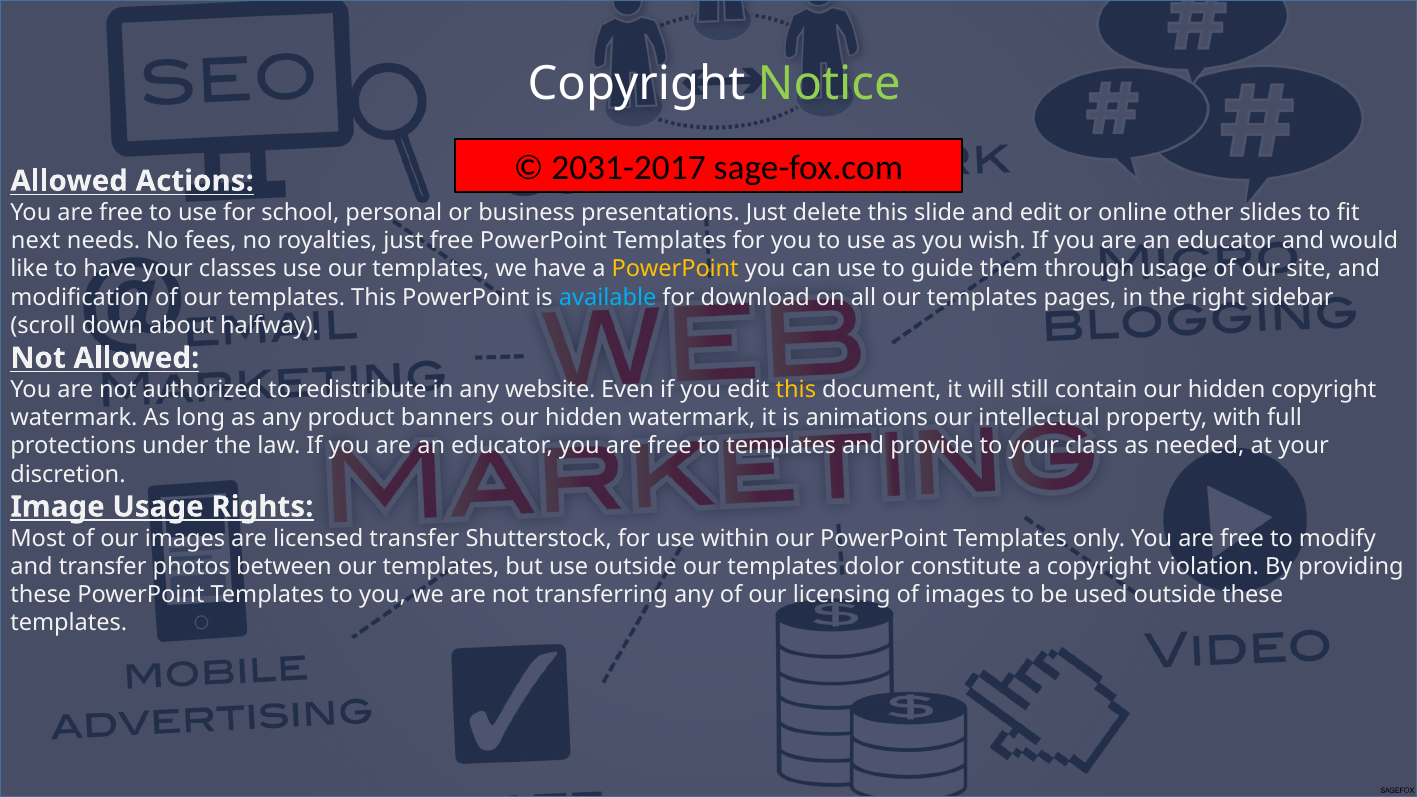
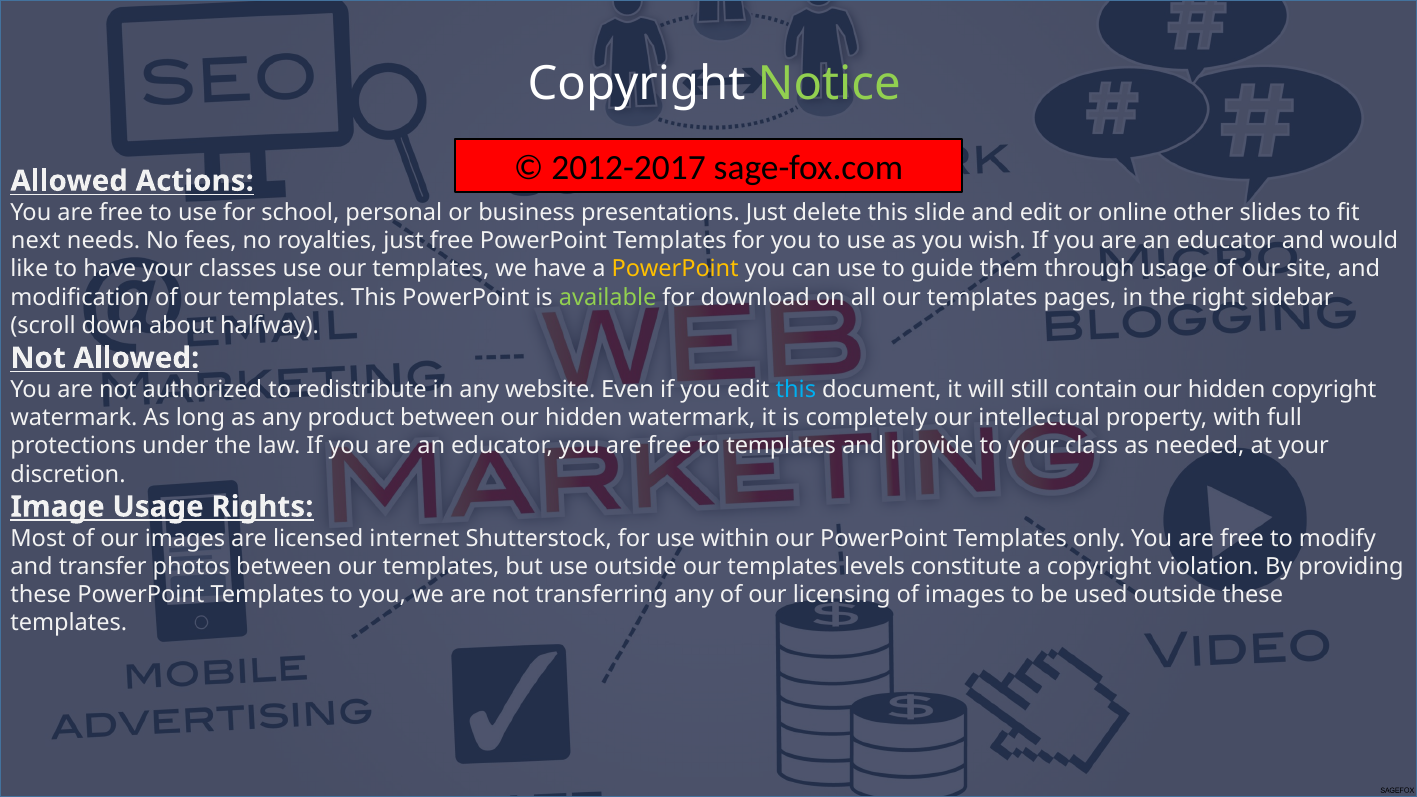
2031-2017: 2031-2017 -> 2012-2017 (629, 168)
available colour: light blue -> light green (608, 297)
this colour: yellow -> light blue (796, 390)
product banners: banners -> between (448, 418)
animations: animations -> completely (867, 418)
licensed transfer: transfer -> internet (414, 538)
dolor: dolor -> levels (874, 567)
